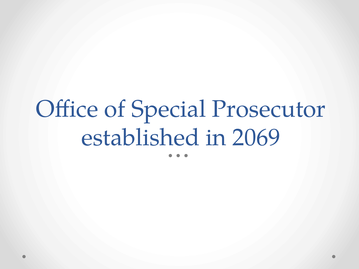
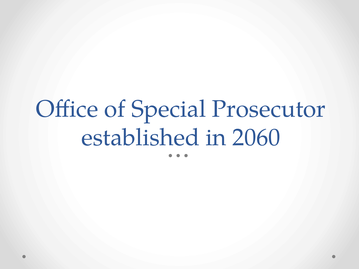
2069: 2069 -> 2060 (256, 138)
